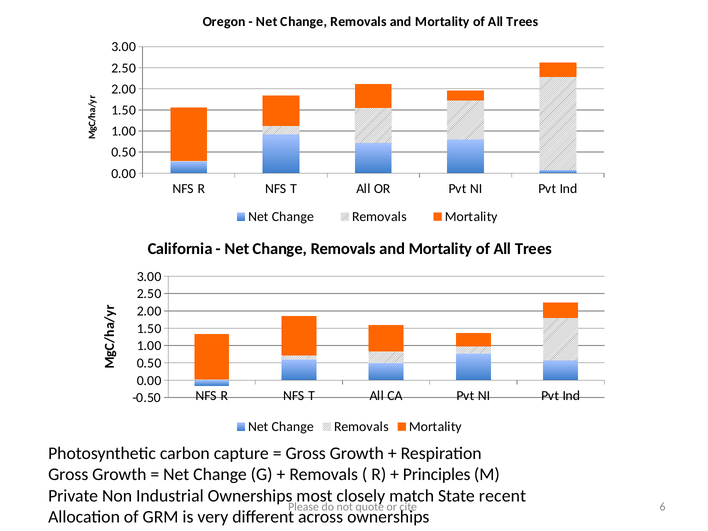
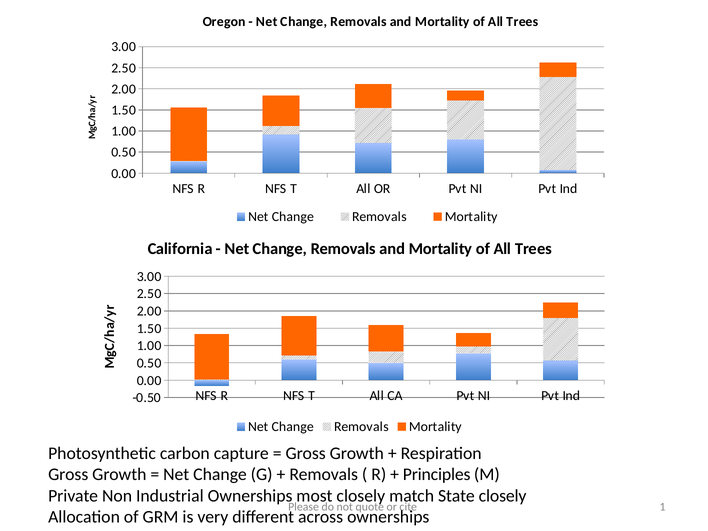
State recent: recent -> closely (503, 496)
6: 6 -> 1 (663, 507)
